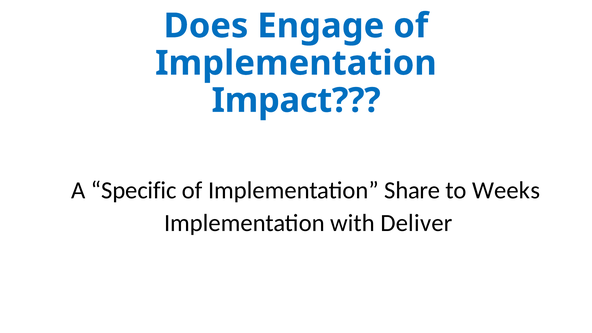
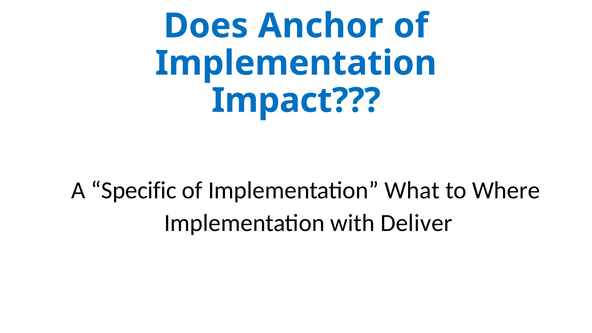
Engage: Engage -> Anchor (321, 26)
Share: Share -> What (412, 190)
Weeks: Weeks -> Where (506, 190)
